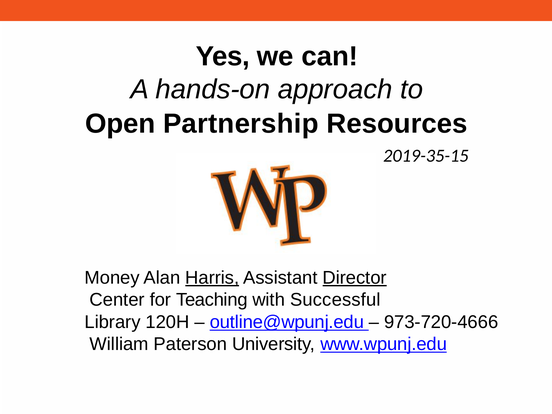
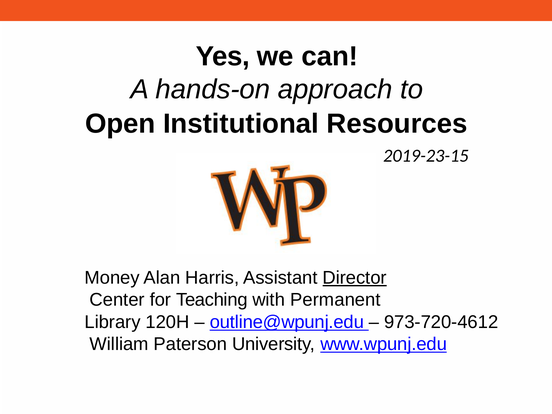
Partnership: Partnership -> Institutional (241, 124)
2019-35-15: 2019-35-15 -> 2019-23-15 (426, 156)
Harris underline: present -> none (212, 278)
Successful: Successful -> Permanent (335, 300)
973-720-4666: 973-720-4666 -> 973-720-4612 (441, 322)
